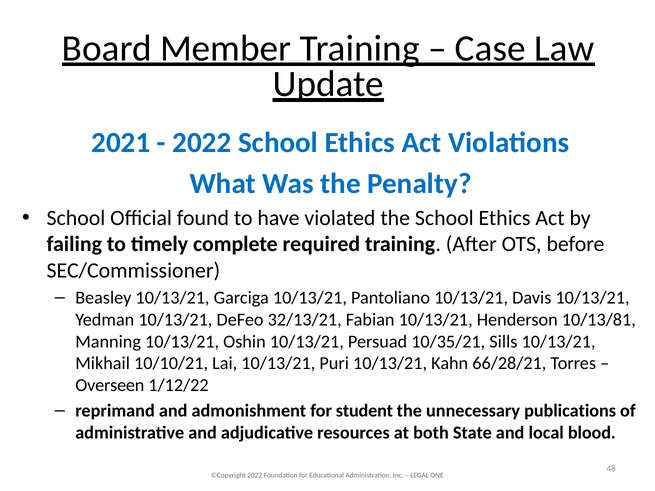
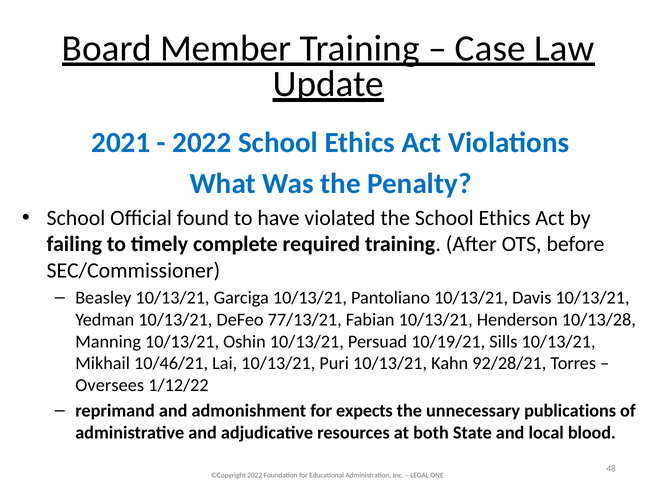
32/13/21: 32/13/21 -> 77/13/21 (305, 320)
10/13/81: 10/13/81 -> 10/13/28 (599, 320)
10/35/21: 10/35/21 -> 10/19/21 (448, 342)
10/10/21: 10/10/21 -> 10/46/21 (171, 364)
66/28/21: 66/28/21 -> 92/28/21 (509, 364)
Overseen: Overseen -> Oversees (110, 385)
student: student -> expects (364, 411)
